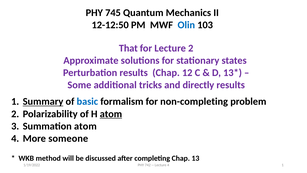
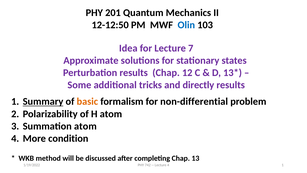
745: 745 -> 201 (113, 13)
That: That -> Idea (128, 48)
Lecture 2: 2 -> 7 (191, 48)
basic colour: blue -> orange (87, 101)
non-completing: non-completing -> non-differential (194, 101)
atom underline: present -> none (111, 114)
someone: someone -> condition (68, 138)
